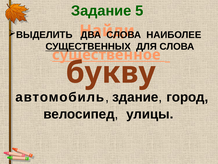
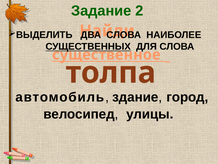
5: 5 -> 2 (139, 11)
букву: букву -> толпа (111, 72)
